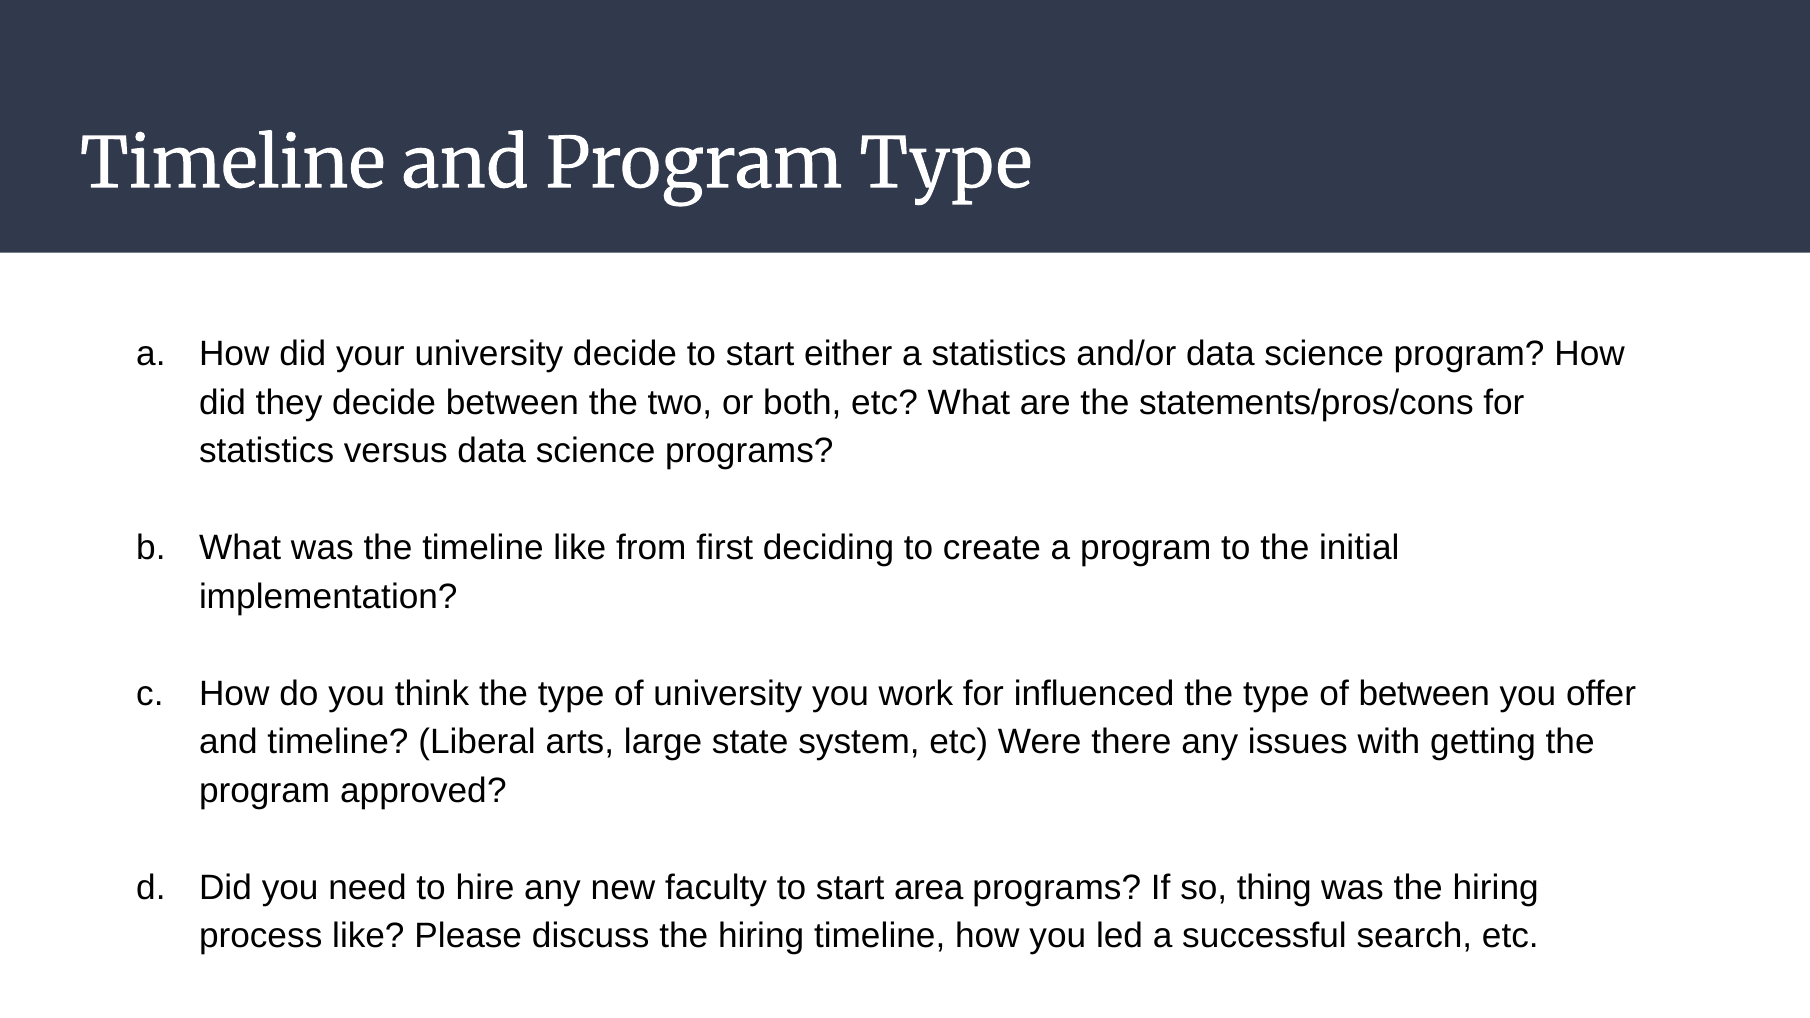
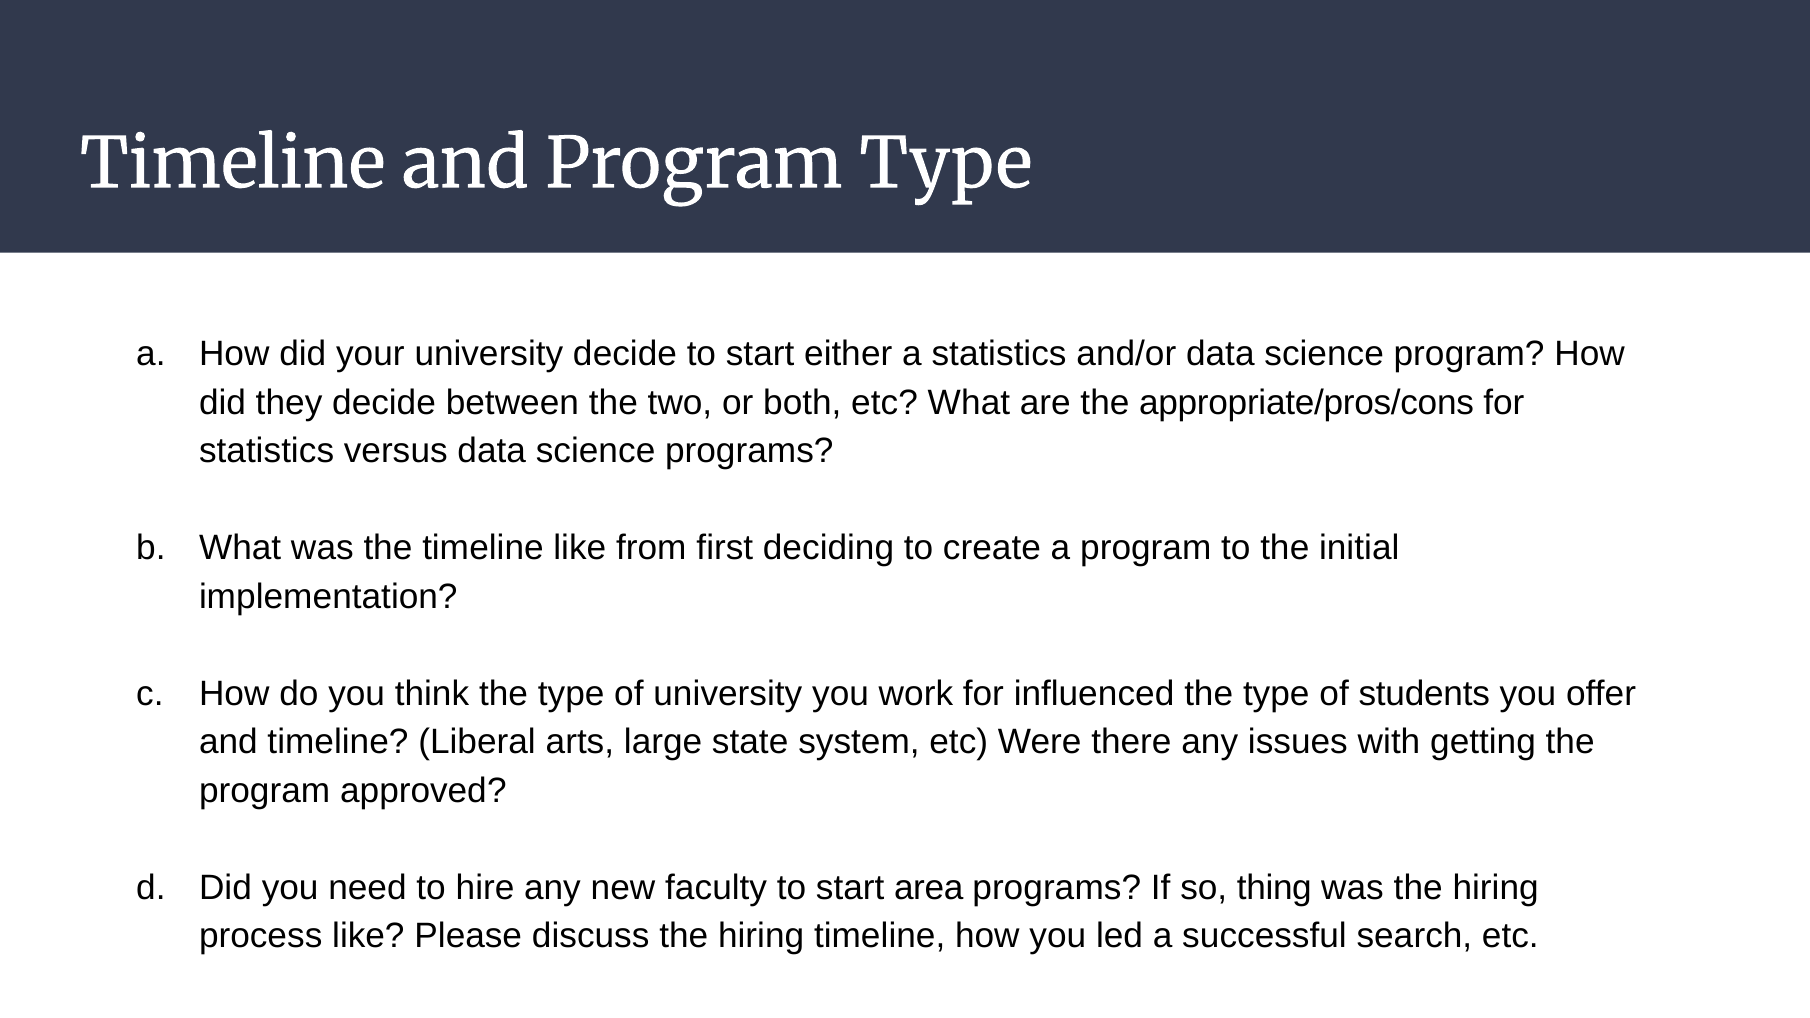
statements/pros/cons: statements/pros/cons -> appropriate/pros/cons (1306, 402)
of between: between -> students (1424, 694)
